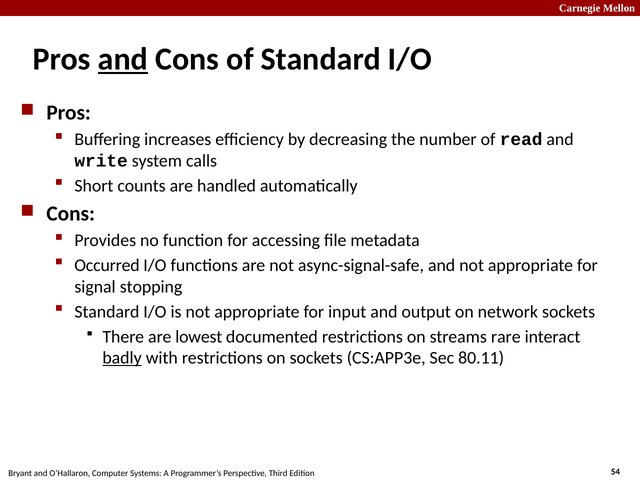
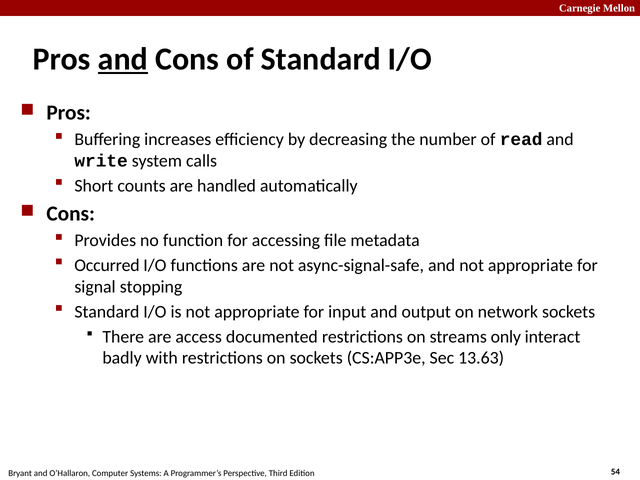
lowest: lowest -> access (199, 337)
rare: rare -> only (506, 337)
badly underline: present -> none (122, 358)
80.11: 80.11 -> 13.63 (481, 358)
